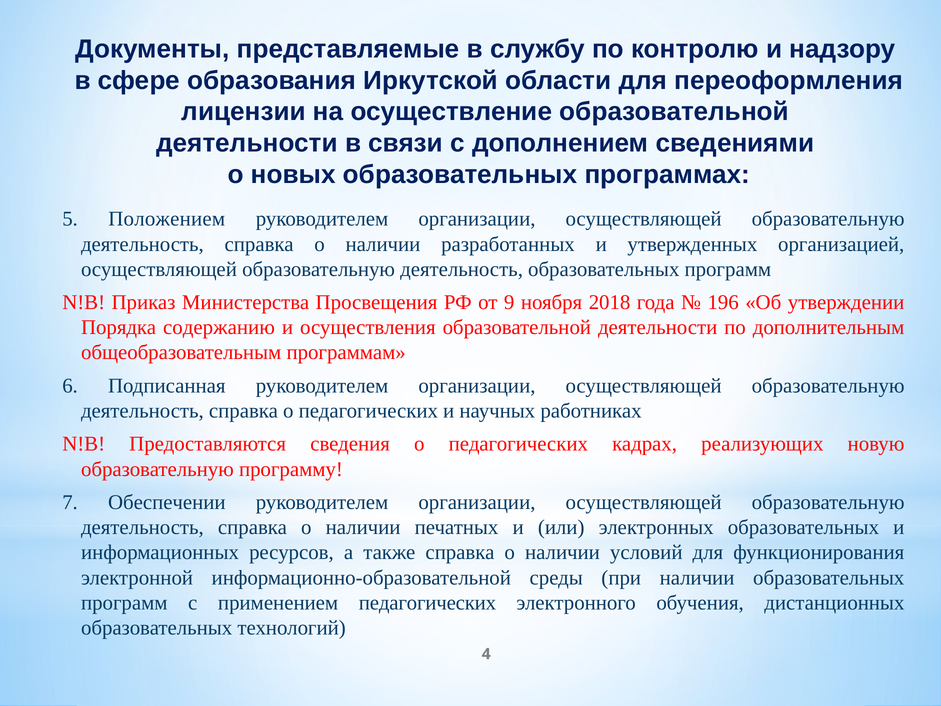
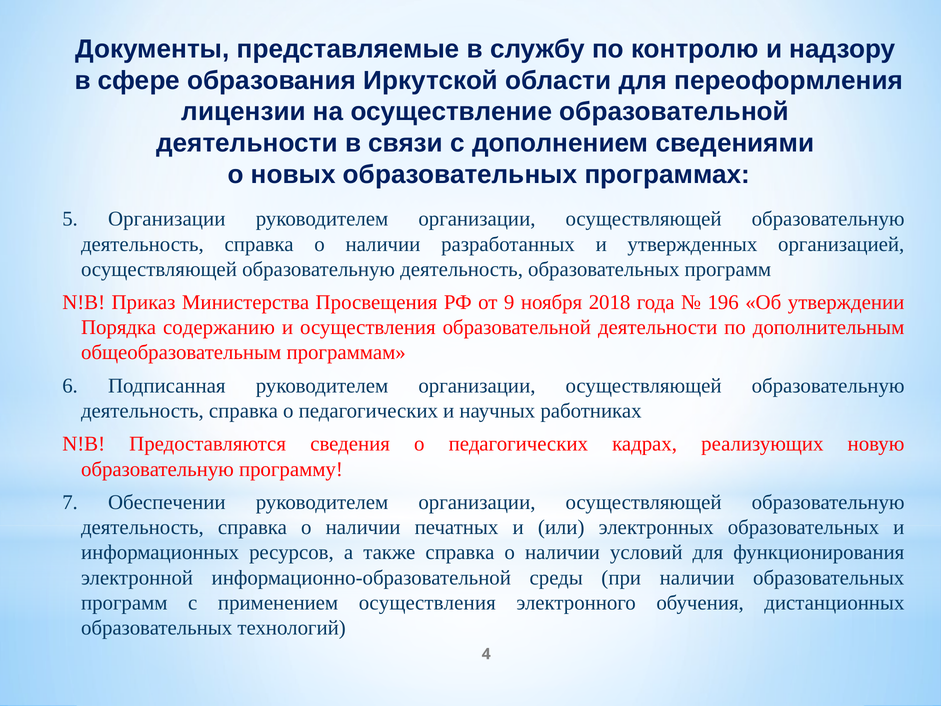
5 Положением: Положением -> Организации (167, 219)
применением педагогических: педагогических -> осуществления (427, 603)
